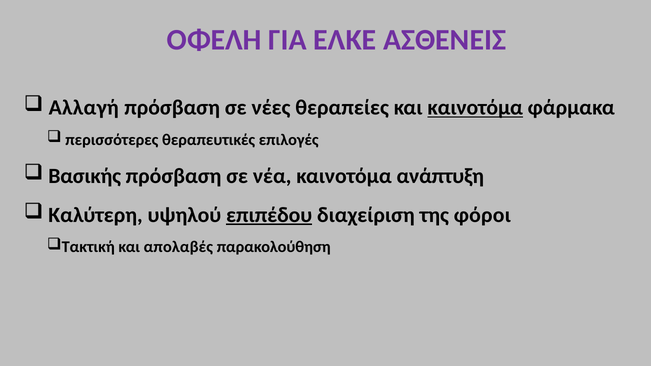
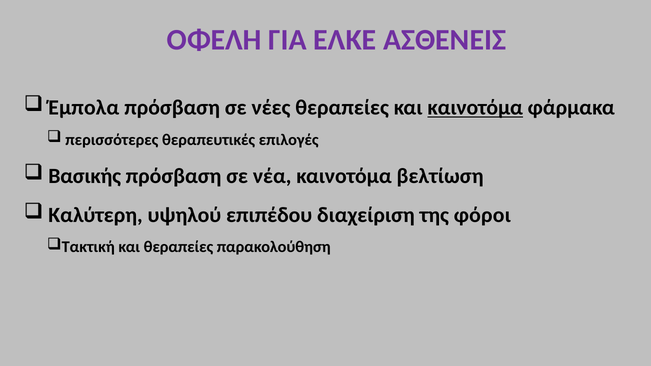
Αλλαγή: Αλλαγή -> Έμπολα (84, 108)
ανάπτυξη: ανάπτυξη -> βελτίωση (440, 176)
επιπέδου underline: present -> none (269, 215)
και απολαβές: απολαβές -> θεραπείες (178, 247)
